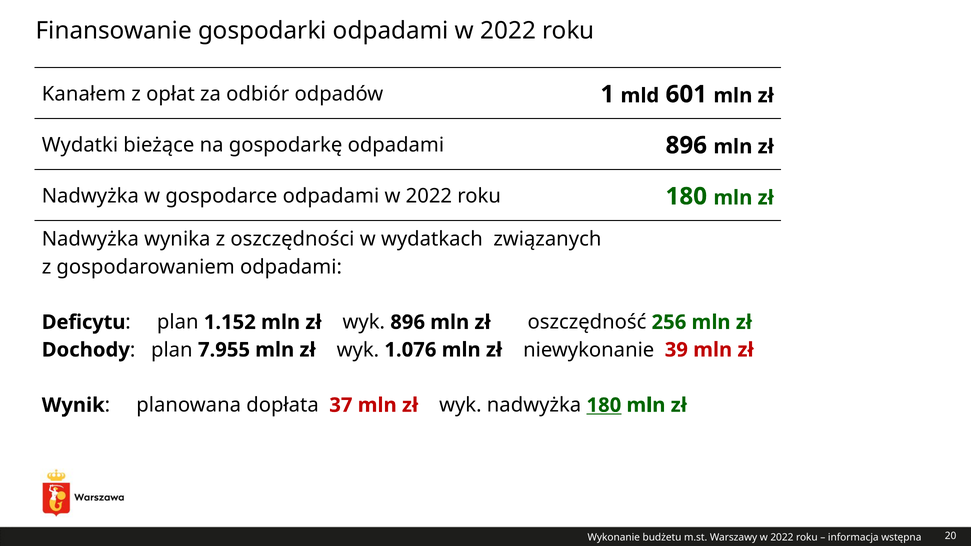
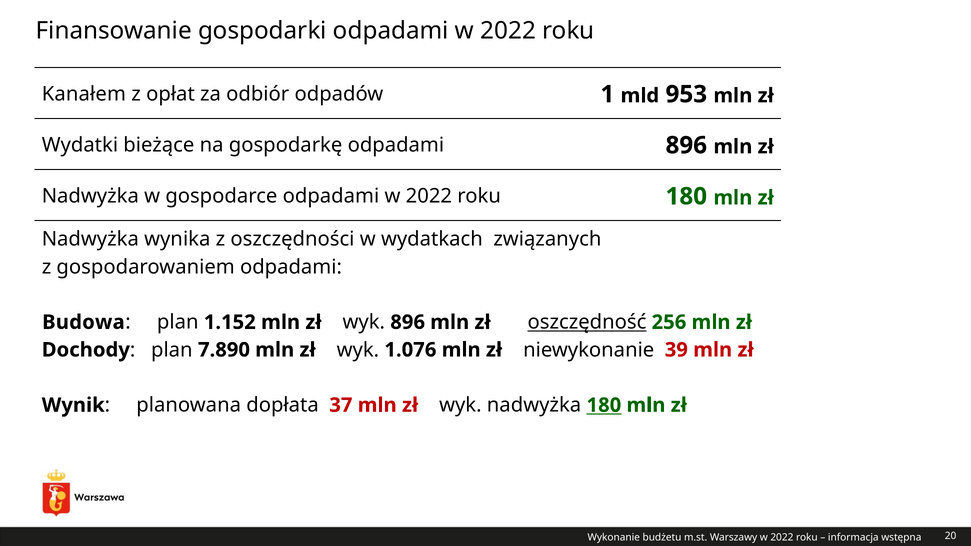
601: 601 -> 953 (686, 94)
Deficytu: Deficytu -> Budowa (83, 322)
oszczędność underline: none -> present (587, 322)
7.955: 7.955 -> 7.890 (224, 350)
